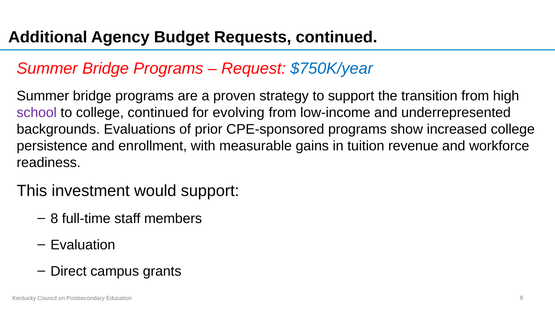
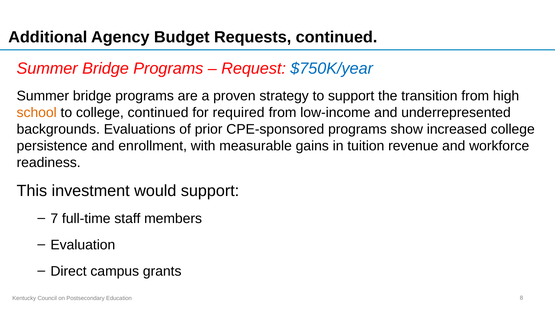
school colour: purple -> orange (37, 113)
evolving: evolving -> required (239, 113)
8: 8 -> 7 (54, 219)
